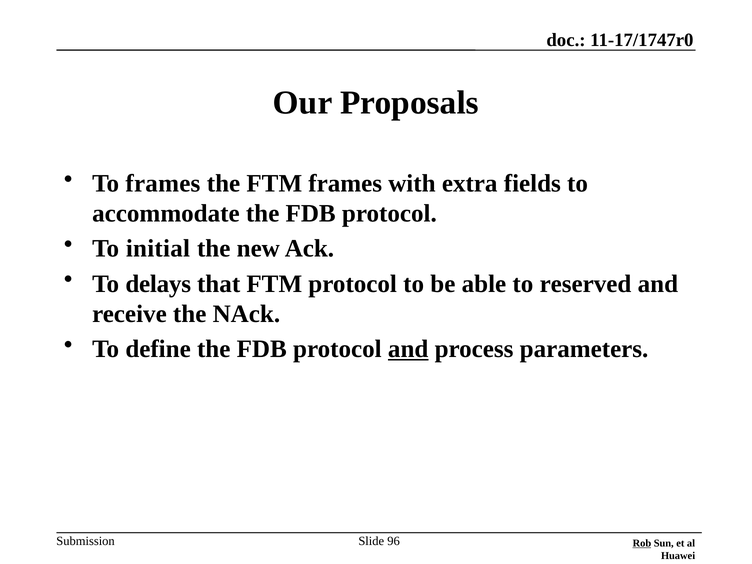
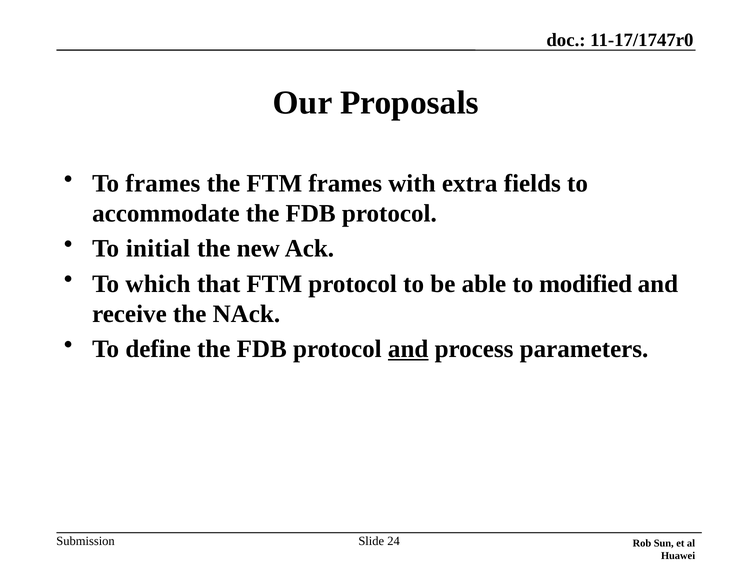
delays: delays -> which (158, 284)
reserved: reserved -> modified (586, 284)
96: 96 -> 24 (394, 541)
Rob underline: present -> none (642, 543)
